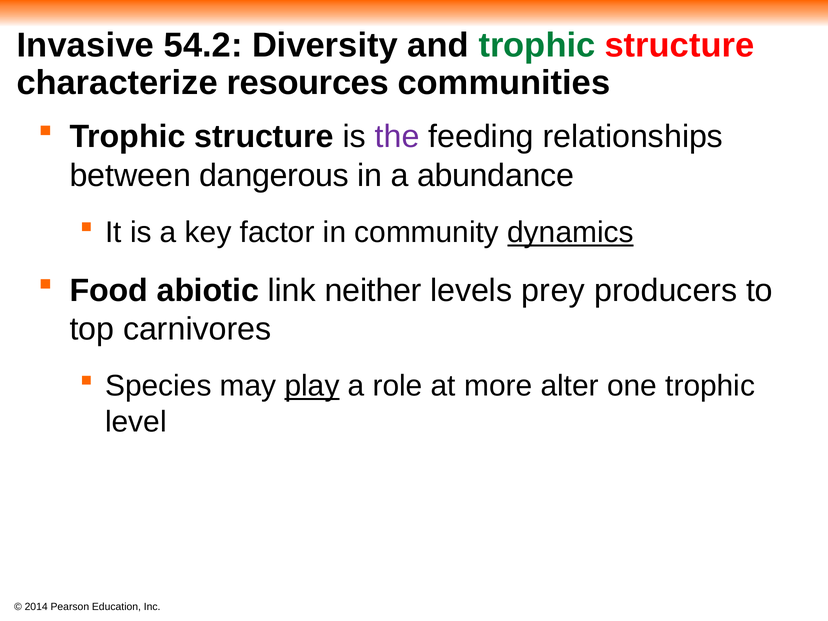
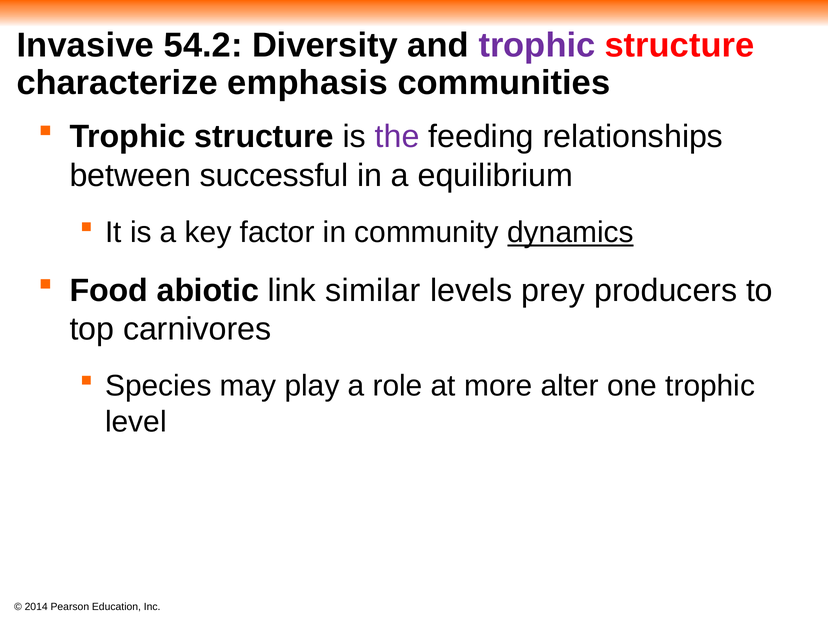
trophic colour: green -> purple (537, 45)
resources: resources -> emphasis (308, 83)
dangerous: dangerous -> successful (274, 176)
abundance: abundance -> equilibrium (495, 176)
neither: neither -> similar (373, 290)
play underline: present -> none (312, 386)
